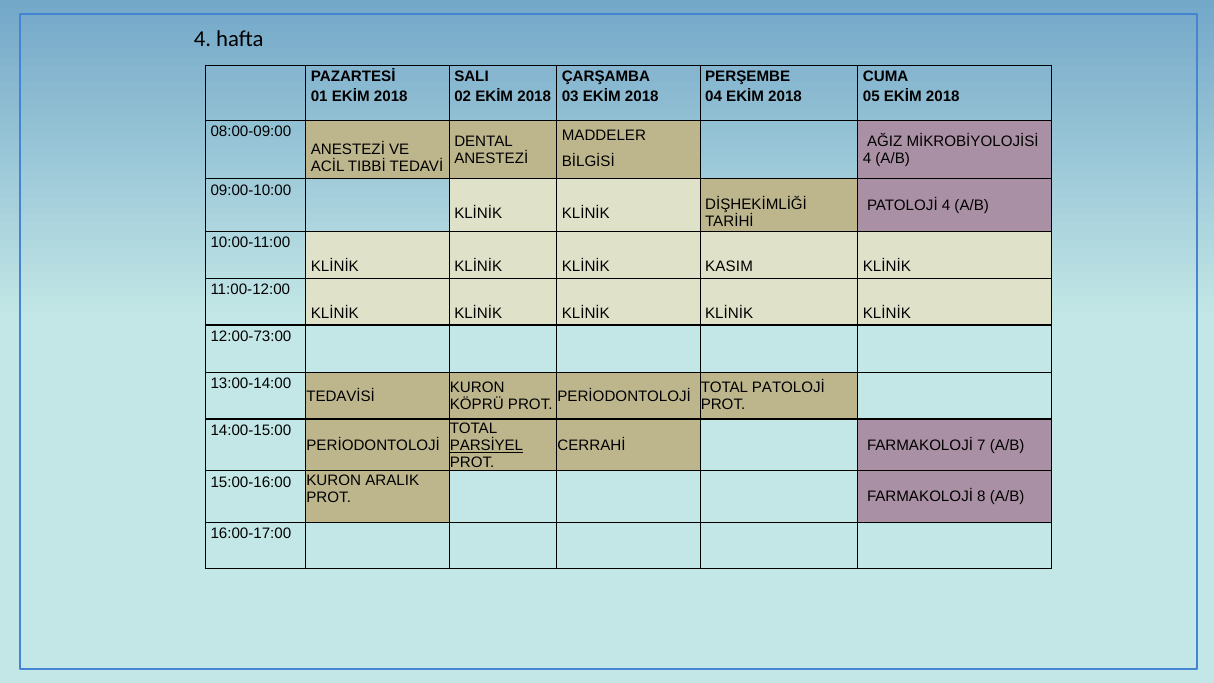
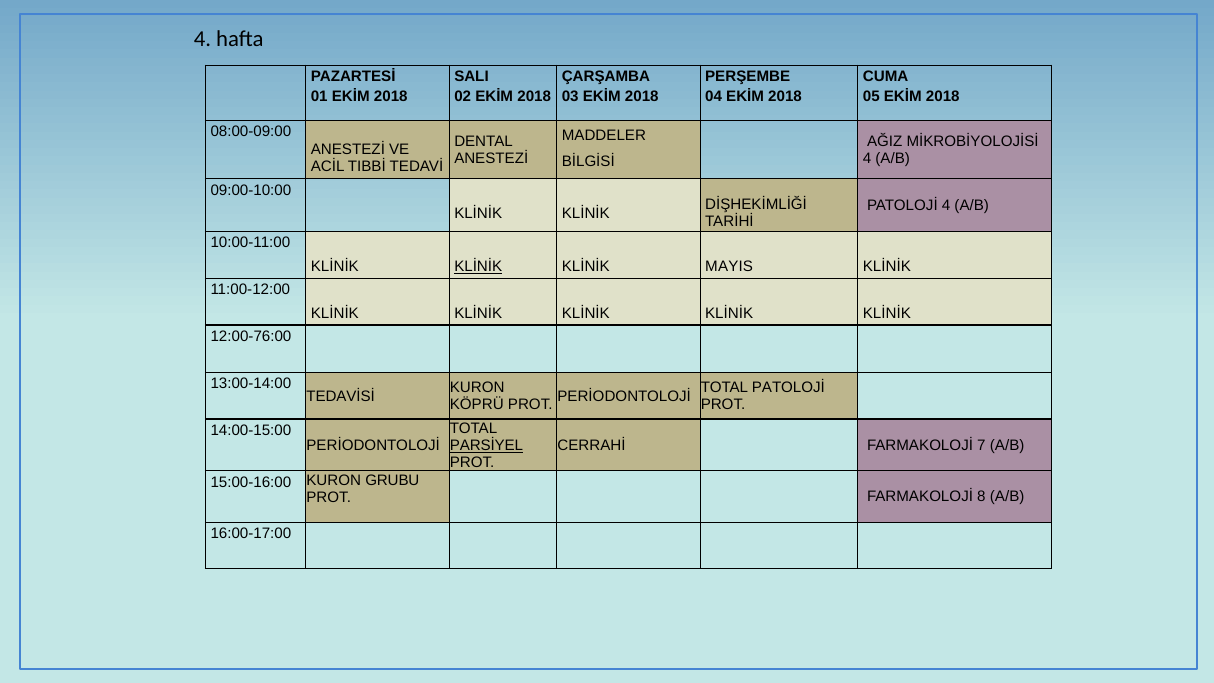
KLİNİK underline: none -> present (478, 267)
KASIM: KASIM -> MAYIS (729, 267)
12:00-73:00: 12:00-73:00 -> 12:00-76:00 (251, 336)
ARALIK: ARALIK -> GRUBU (392, 480)
